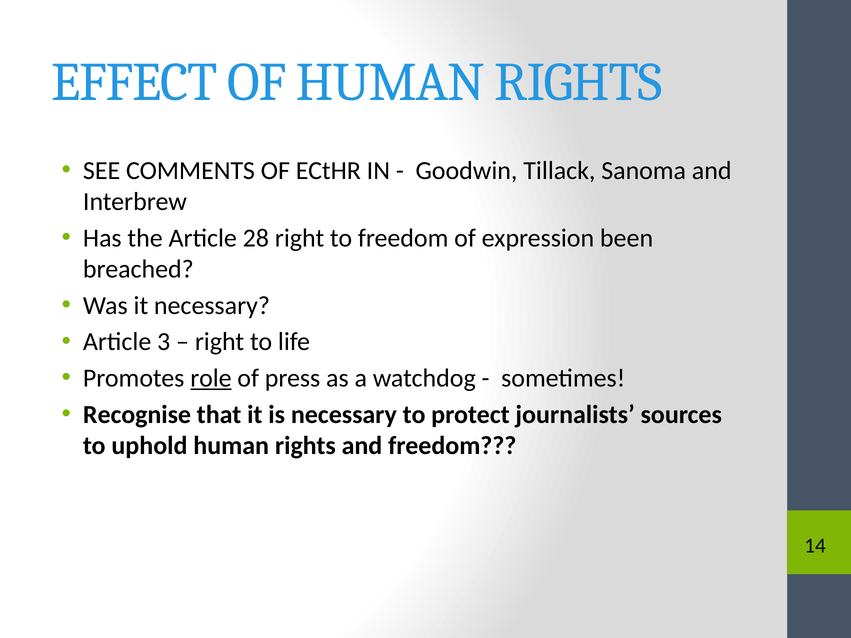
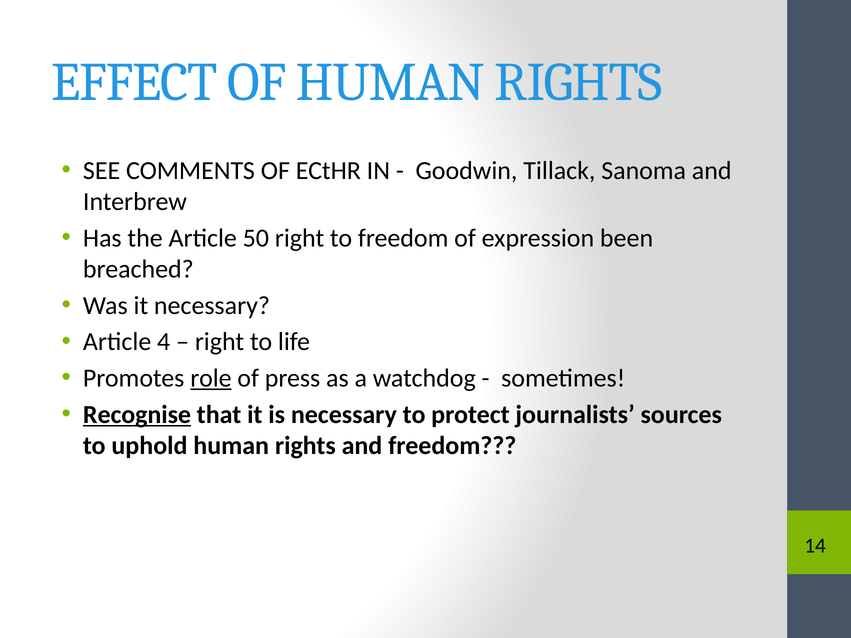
28: 28 -> 50 (256, 238)
3: 3 -> 4 (164, 342)
Recognise underline: none -> present (137, 415)
